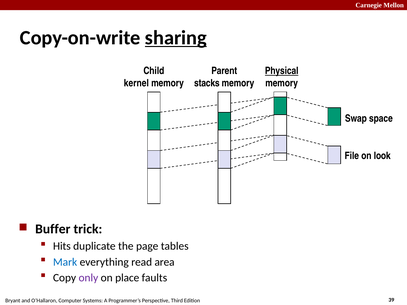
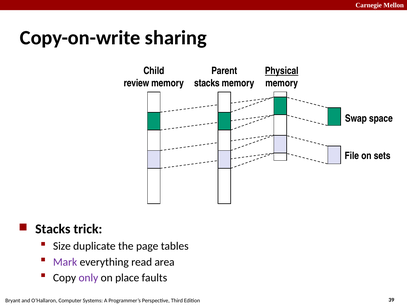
sharing underline: present -> none (176, 38)
kernel: kernel -> review (136, 83)
look: look -> sets (382, 156)
Buffer: Buffer -> Stacks (53, 229)
Hits: Hits -> Size (62, 246)
Mark colour: blue -> purple (65, 262)
